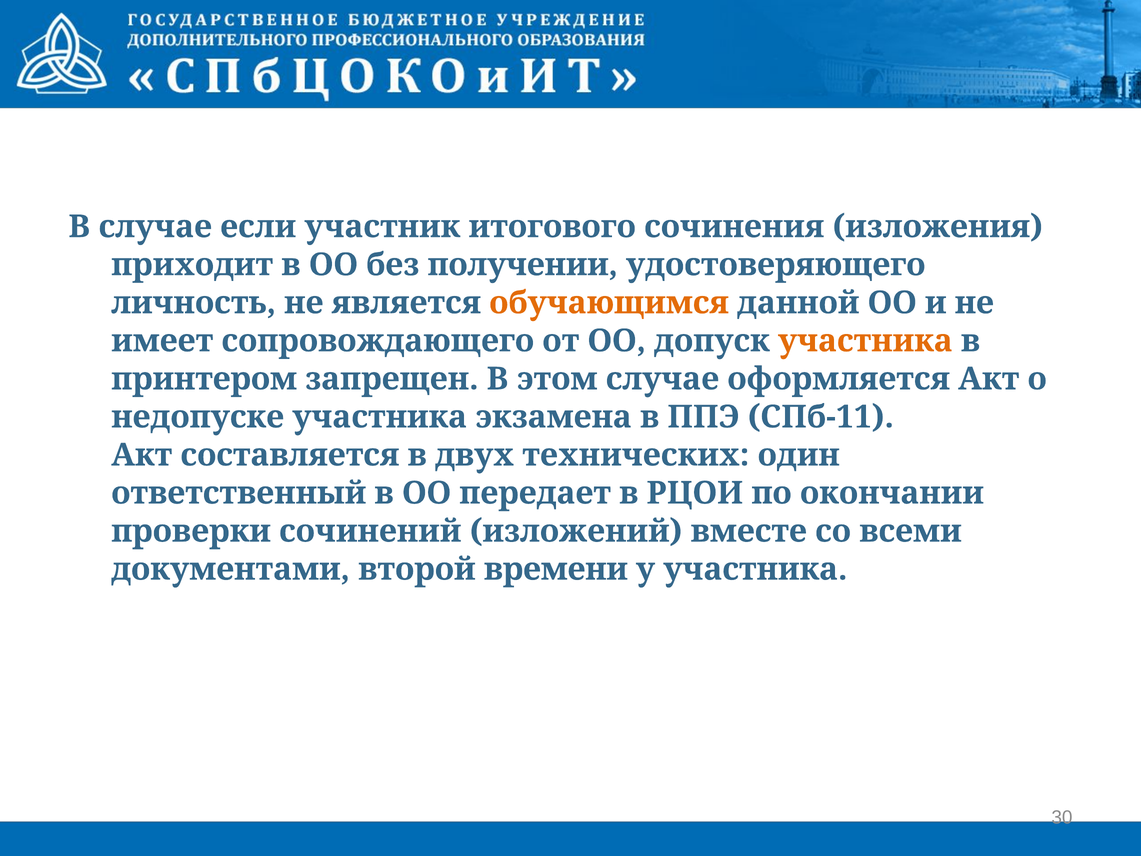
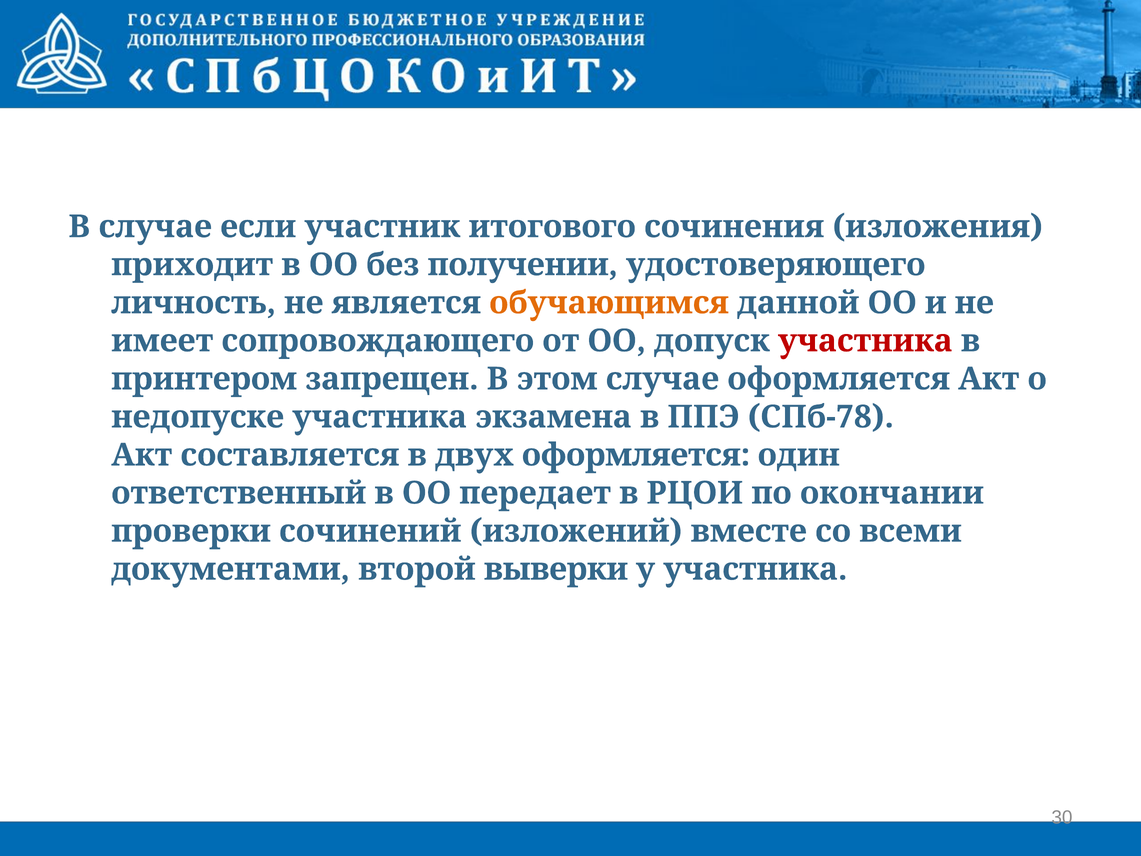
участника colour: orange -> red (865, 341)
СПб-11: СПб-11 -> СПб-78 (821, 417)
двух технических: технических -> оформляется (636, 455)
времени: времени -> выверки (556, 569)
